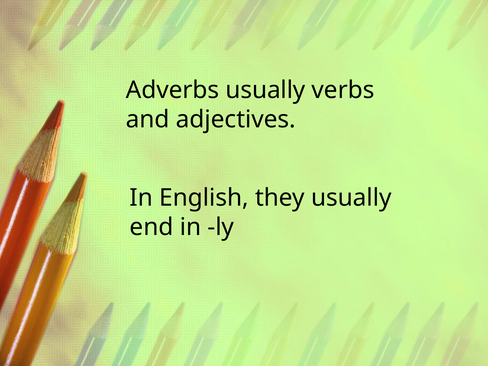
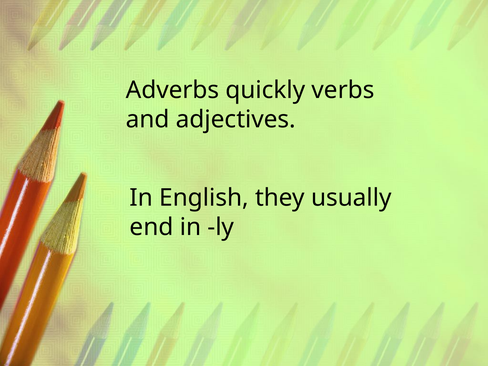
Adverbs usually: usually -> quickly (265, 90)
